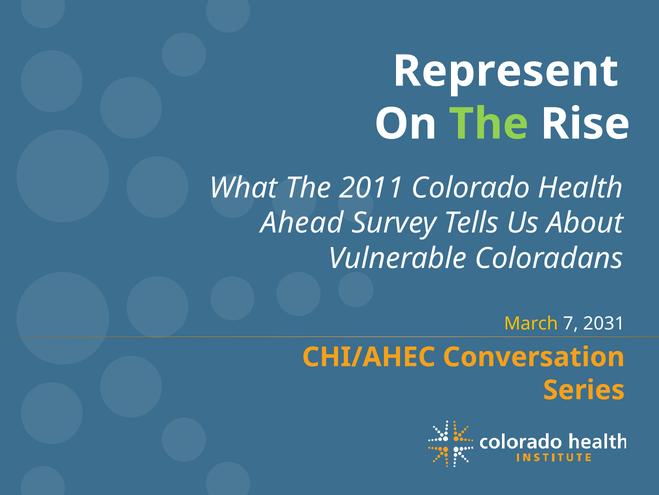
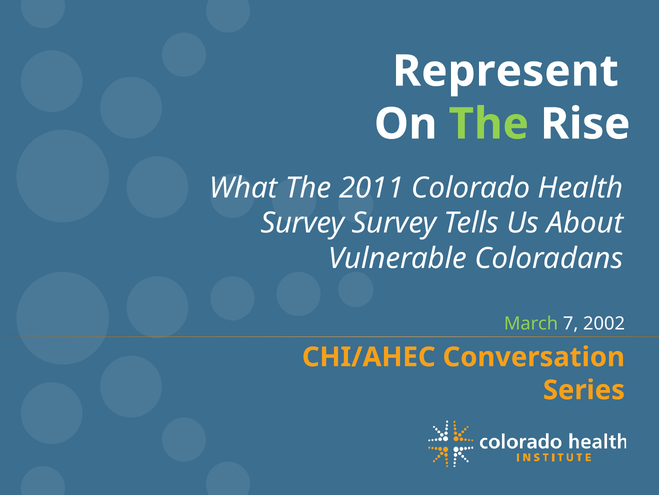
Ahead: Ahead -> Survey (303, 223)
March colour: yellow -> light green (531, 323)
2031: 2031 -> 2002 (604, 323)
